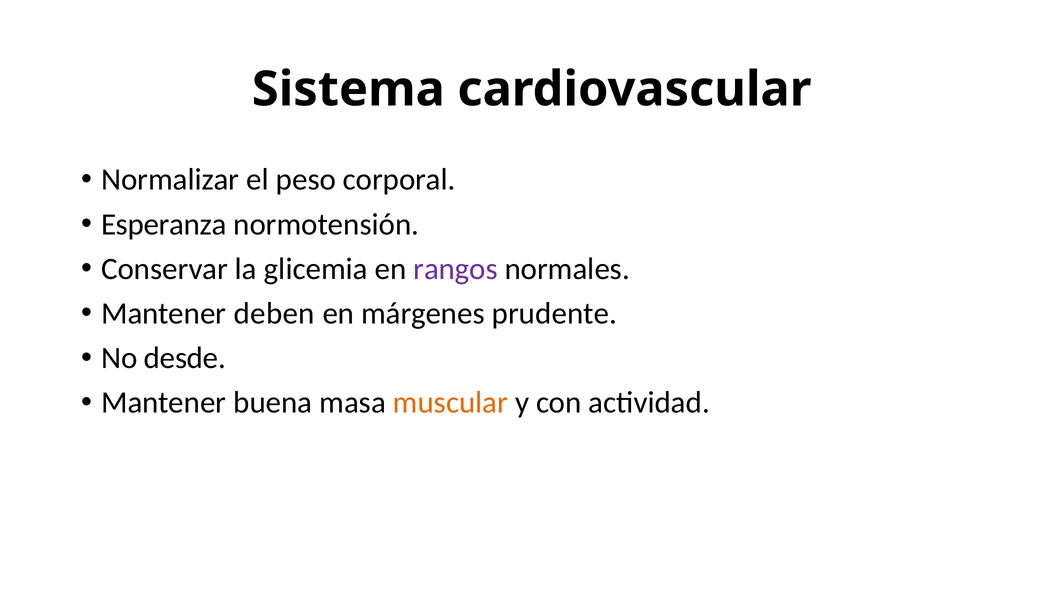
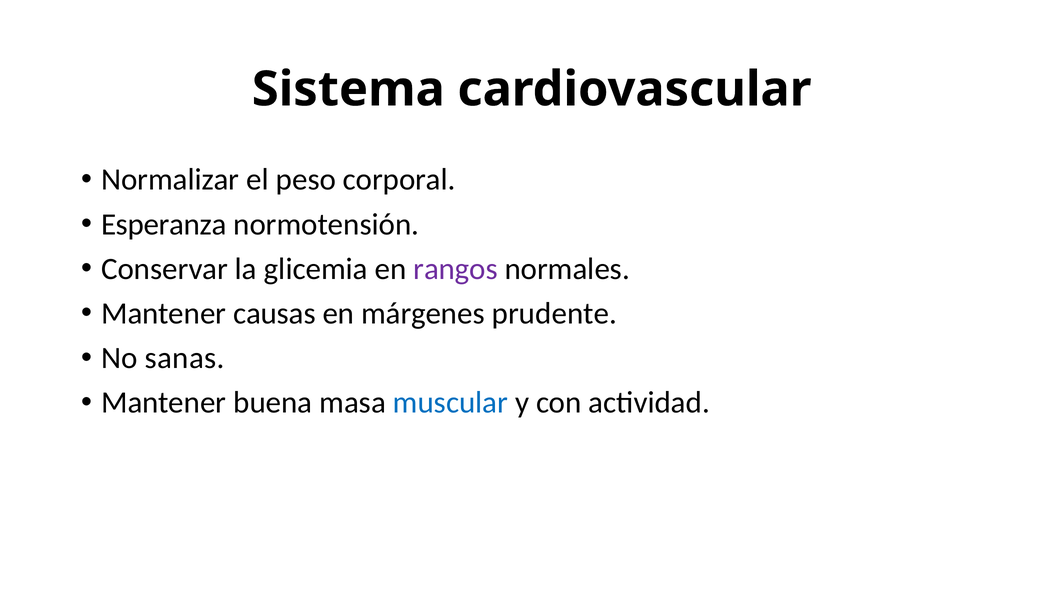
deben: deben -> causas (274, 314)
desde: desde -> sanas (185, 358)
muscular colour: orange -> blue (450, 403)
